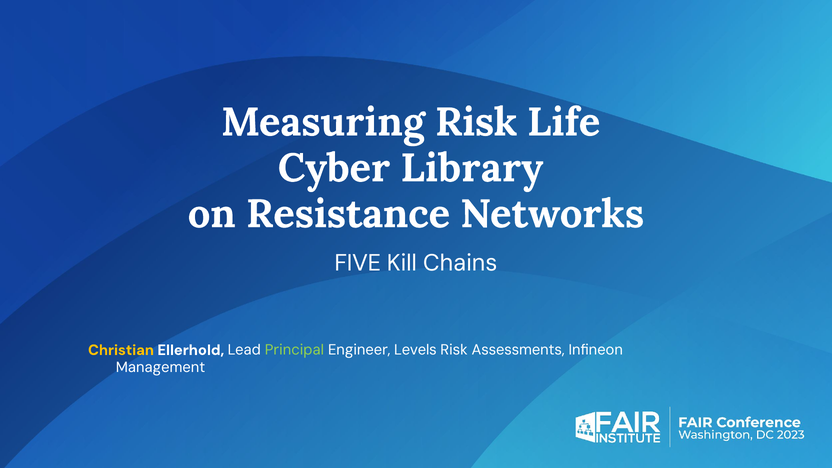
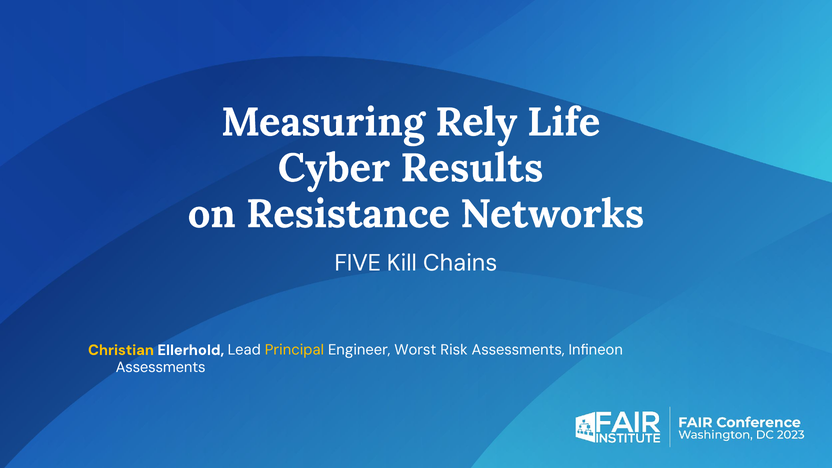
Measuring Risk: Risk -> Rely (476, 122)
Library: Library -> Results (472, 168)
Principal colour: light green -> yellow (294, 350)
Levels: Levels -> Worst (415, 350)
Management: Management -> Assessments (161, 367)
